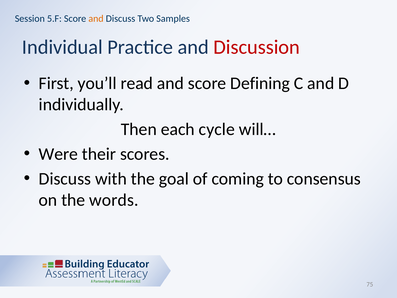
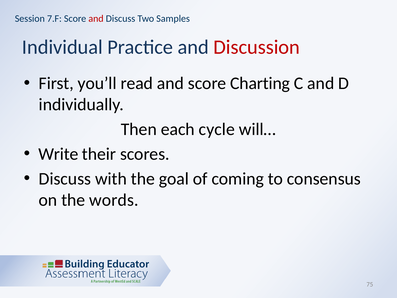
5.F: 5.F -> 7.F (54, 19)
and colour: orange -> red (96, 19)
Defining: Defining -> Charting (260, 83)
Were: Were -> Write (58, 154)
